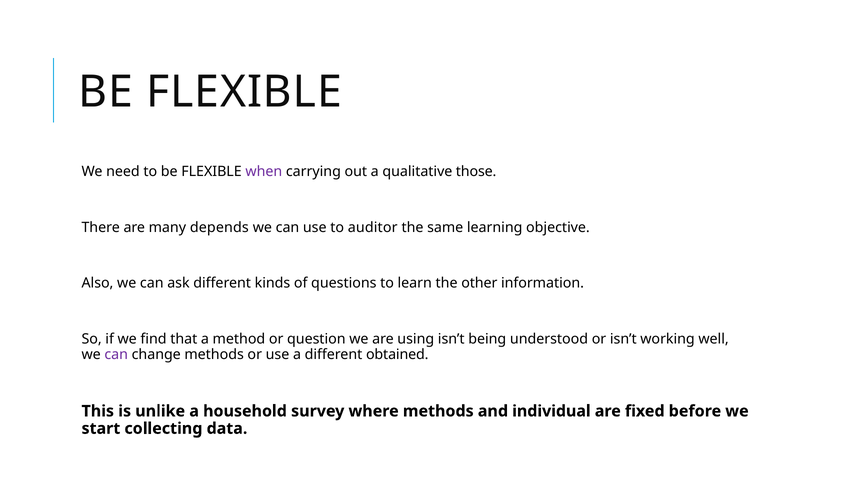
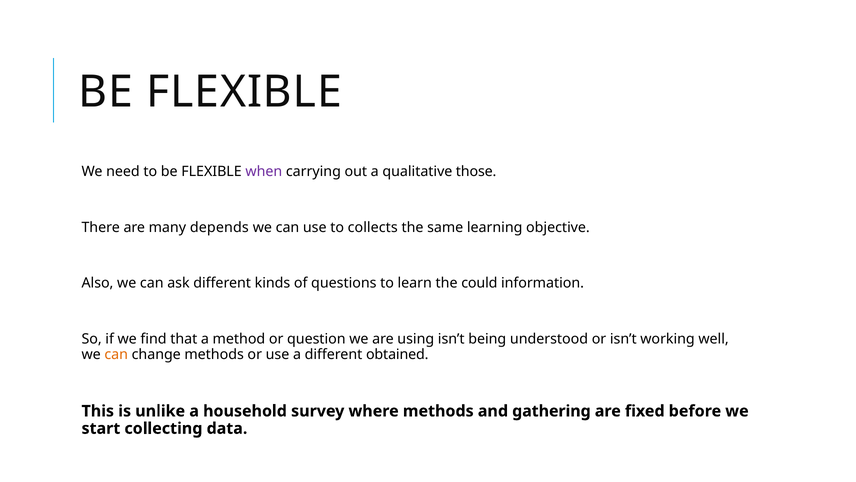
auditor: auditor -> collects (373, 227)
other: other -> could (479, 283)
can colour: purple -> orange (116, 354)
individual: individual -> gathering (551, 411)
